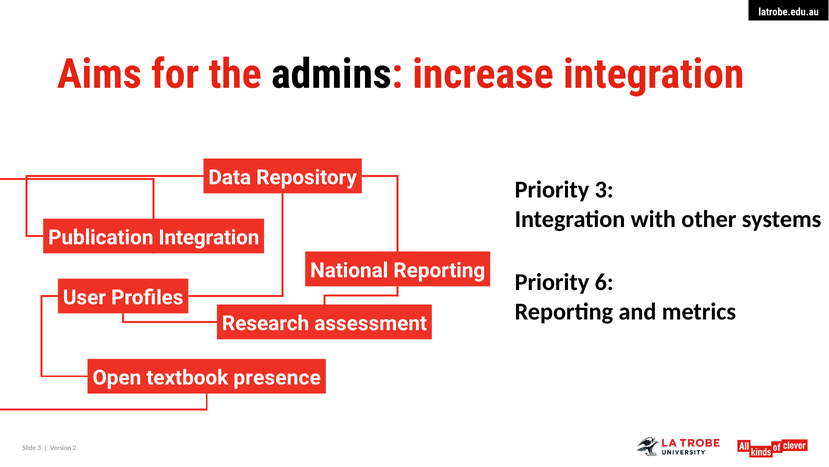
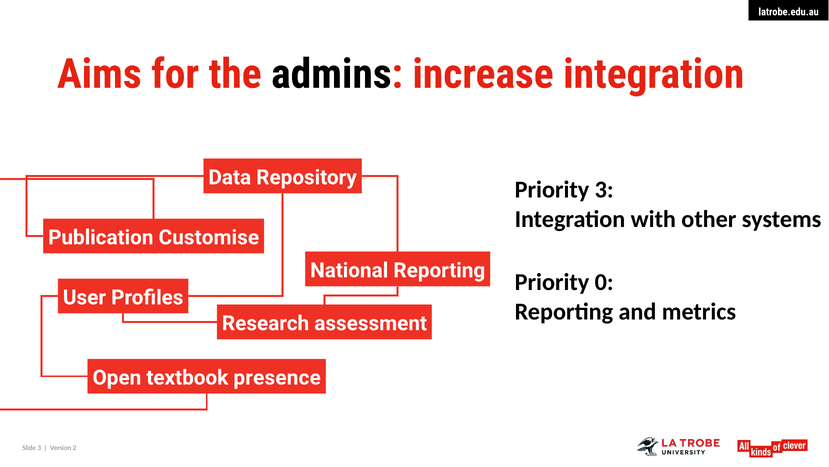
Publication Integration: Integration -> Customise (209, 237)
6: 6 -> 0 (604, 282)
